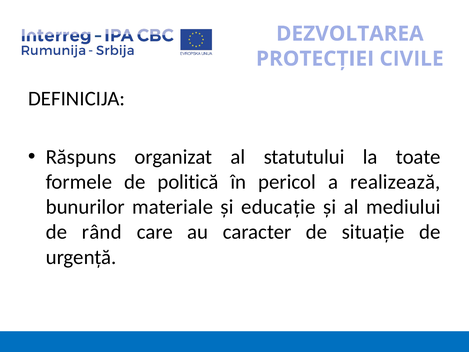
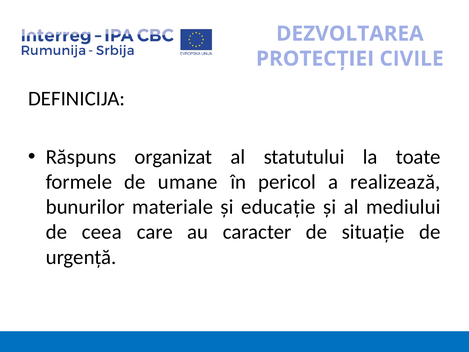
politică: politică -> umane (188, 182)
rând: rând -> ceea (102, 232)
